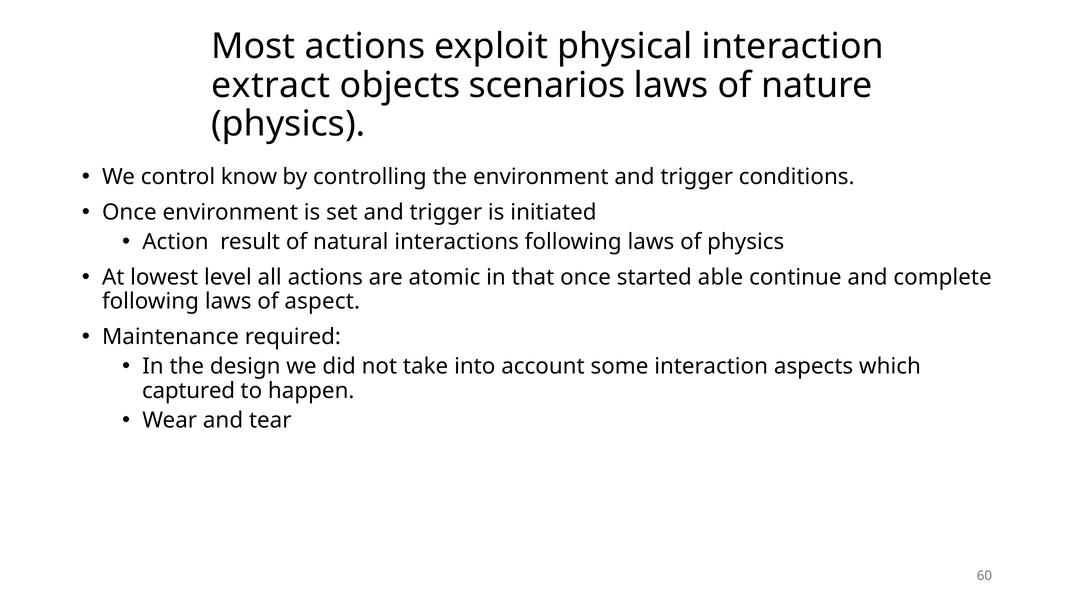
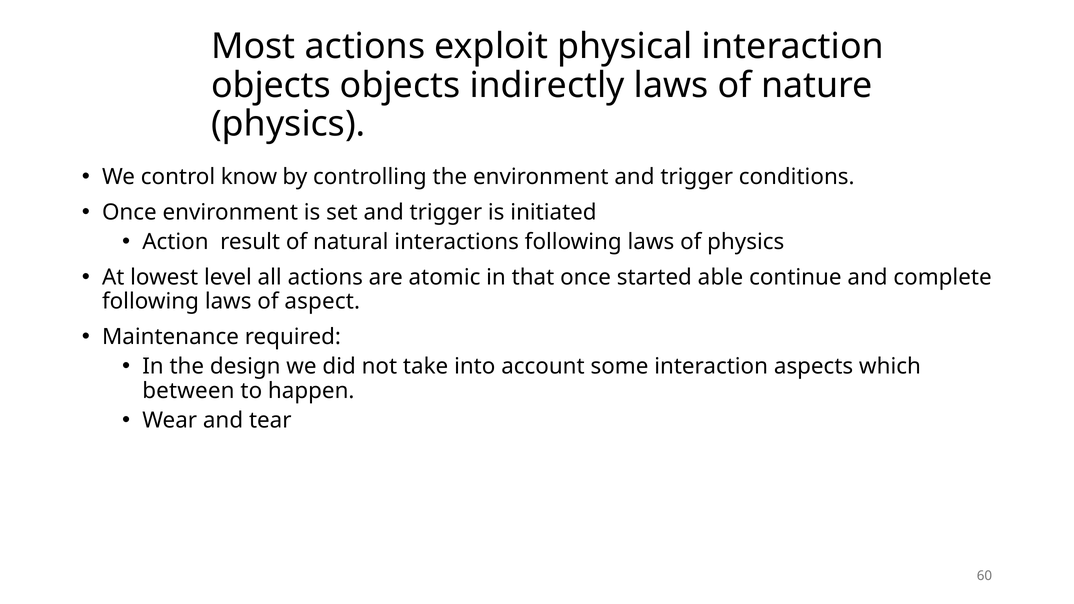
extract: extract -> objects (271, 85)
scenarios: scenarios -> indirectly (547, 85)
captured: captured -> between (188, 391)
